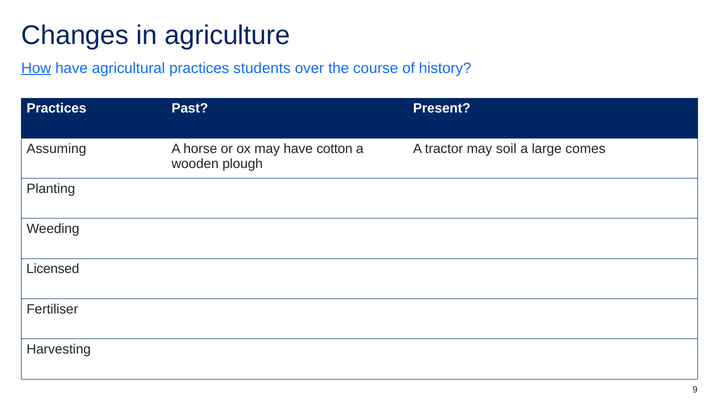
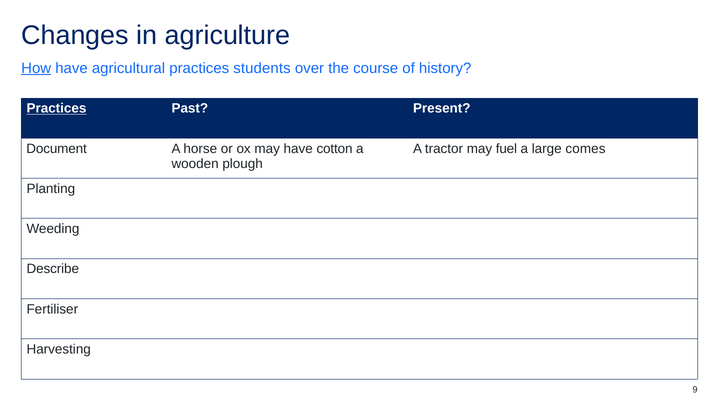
Practices underline: none -> present (56, 108)
Assuming: Assuming -> Document (57, 149)
soil: soil -> fuel (506, 149)
Licensed: Licensed -> Describe (53, 269)
